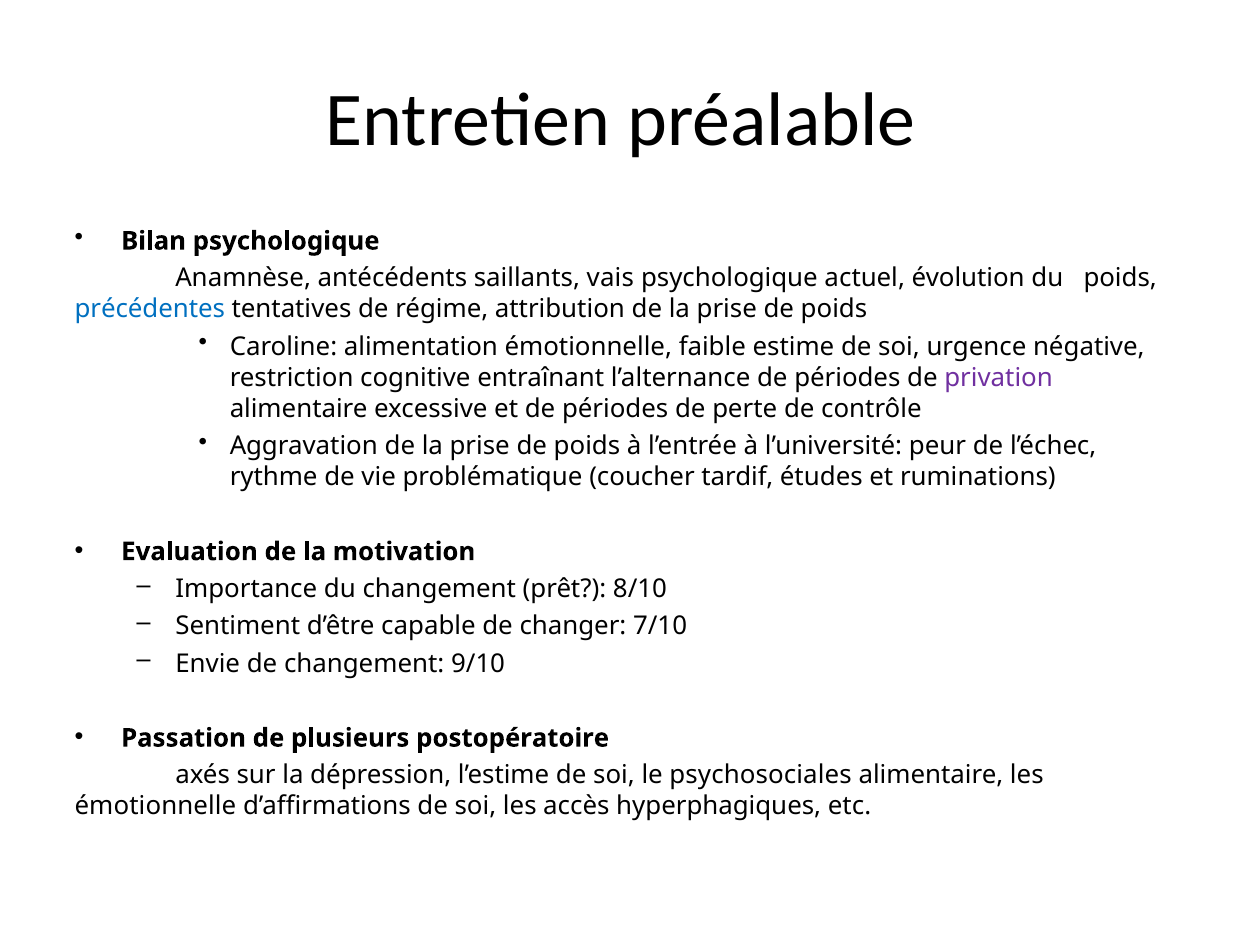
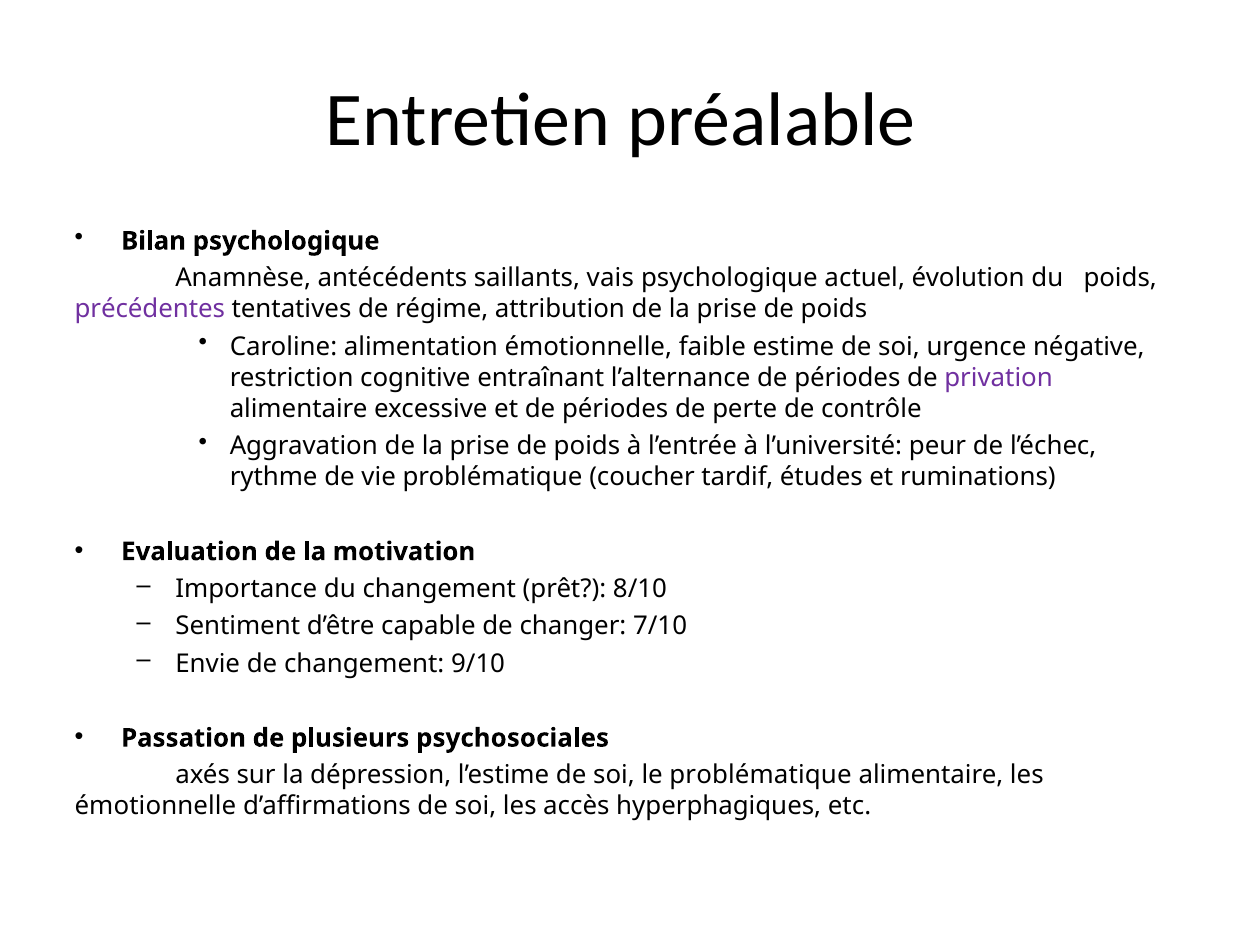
précédentes colour: blue -> purple (150, 309)
postopératoire: postopératoire -> psychosociales (513, 738)
le psychosociales: psychosociales -> problématique (761, 775)
